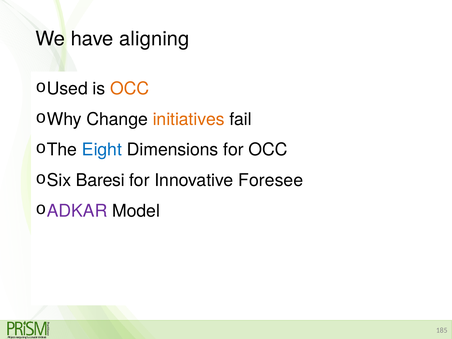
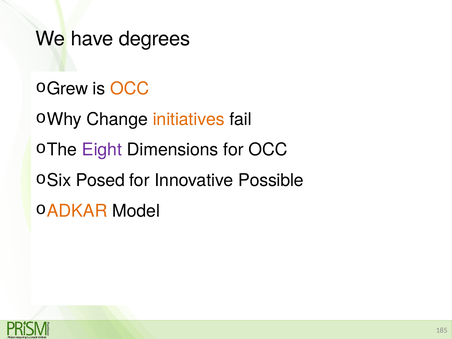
aligning: aligning -> degrees (154, 39)
Used: Used -> Grew (67, 89)
Eight colour: blue -> purple (102, 150)
Baresi: Baresi -> Posed (100, 180)
Foresee: Foresee -> Possible (271, 180)
ADKAR colour: purple -> orange (77, 211)
